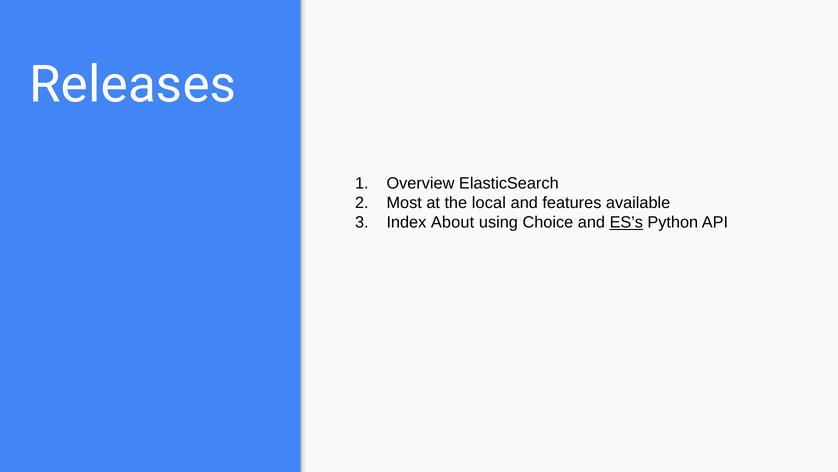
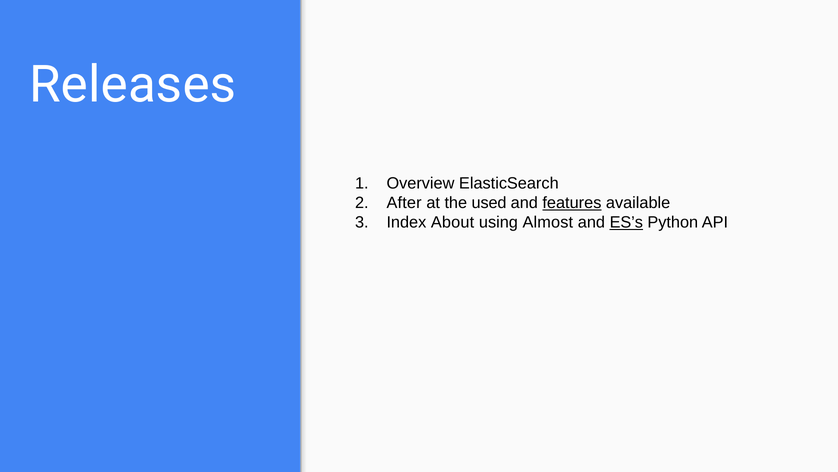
Most: Most -> After (404, 203)
local: local -> used (489, 203)
features underline: none -> present (572, 203)
Choice: Choice -> Almost (548, 222)
